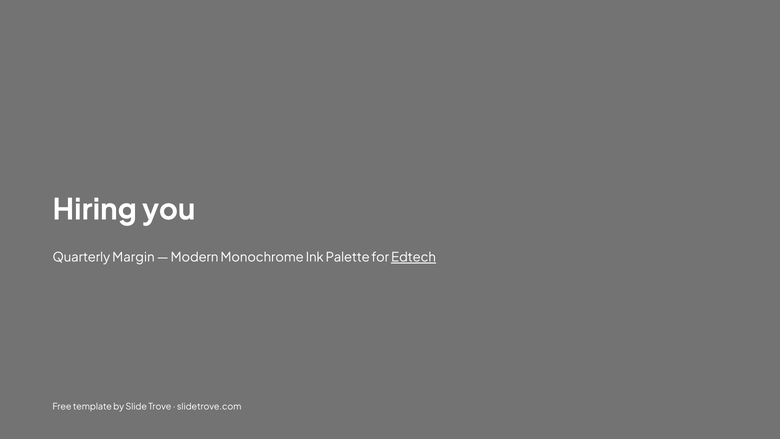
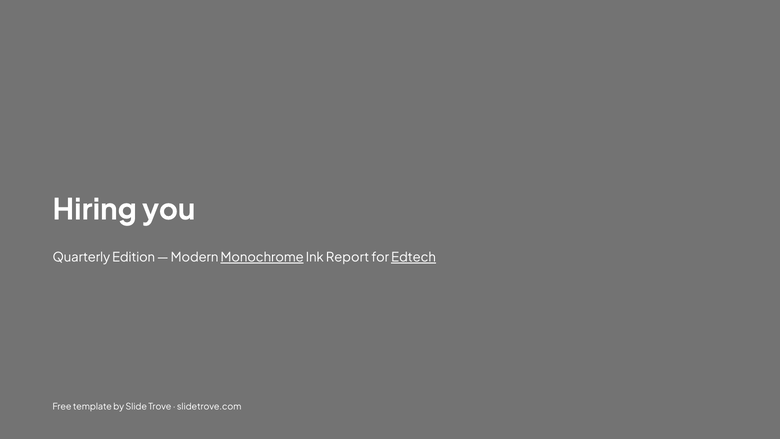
Margin: Margin -> Edition (134, 257)
Monochrome underline: none -> present (262, 257)
Palette: Palette -> Report (348, 257)
